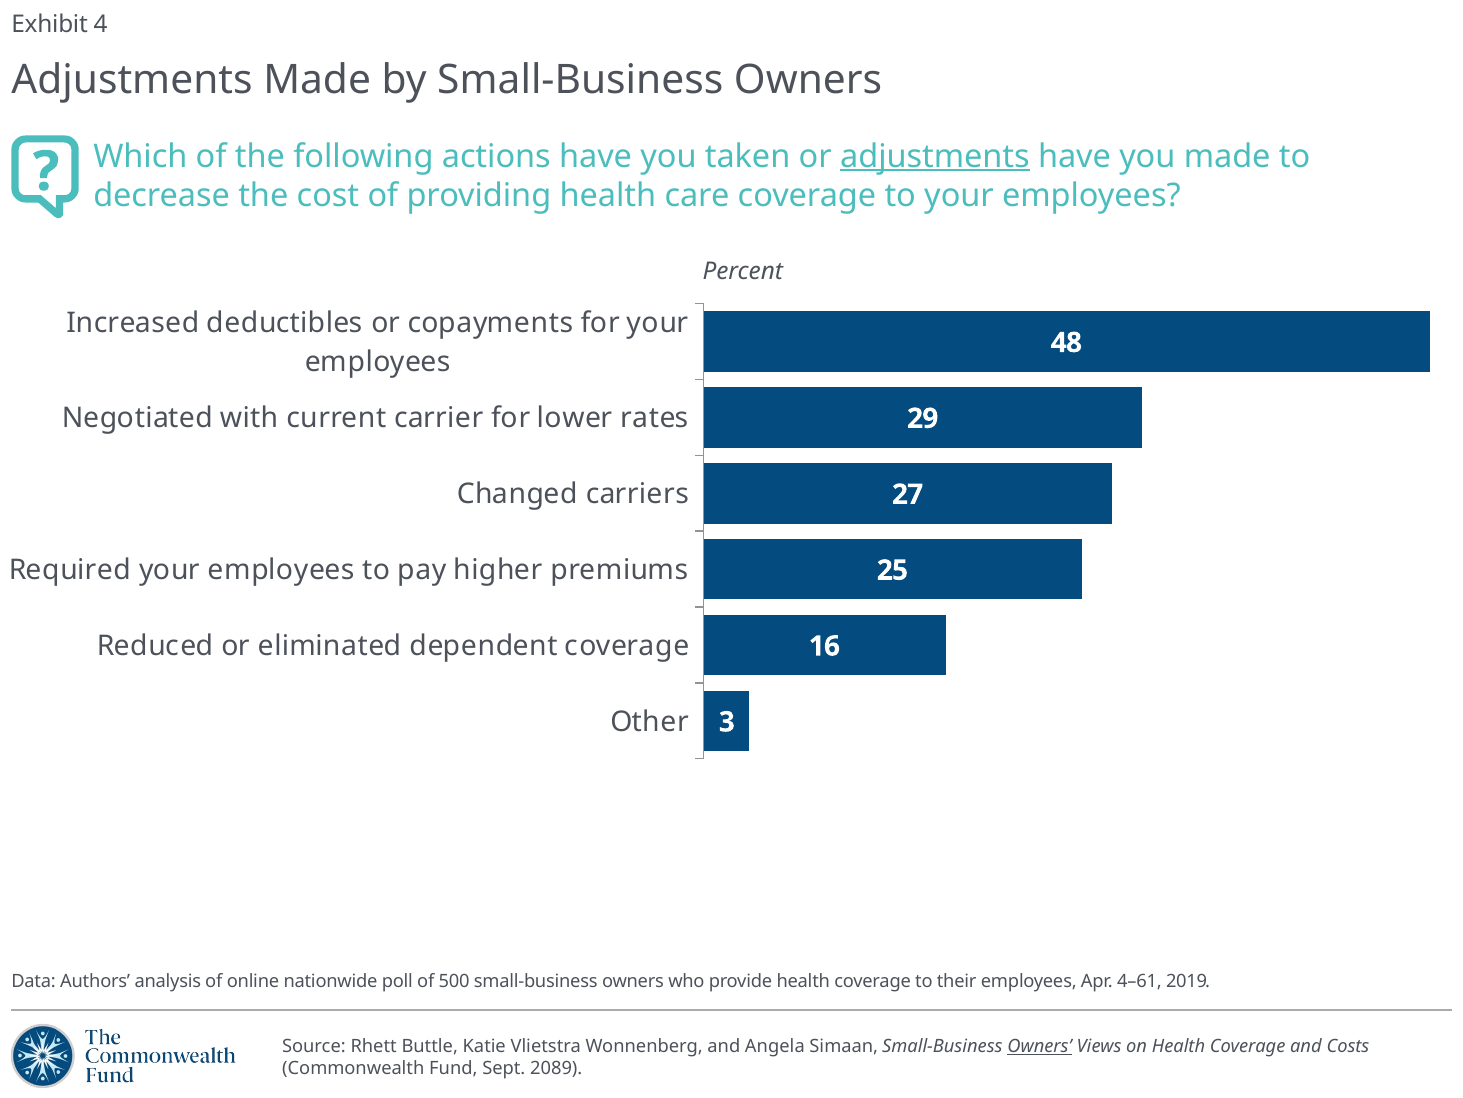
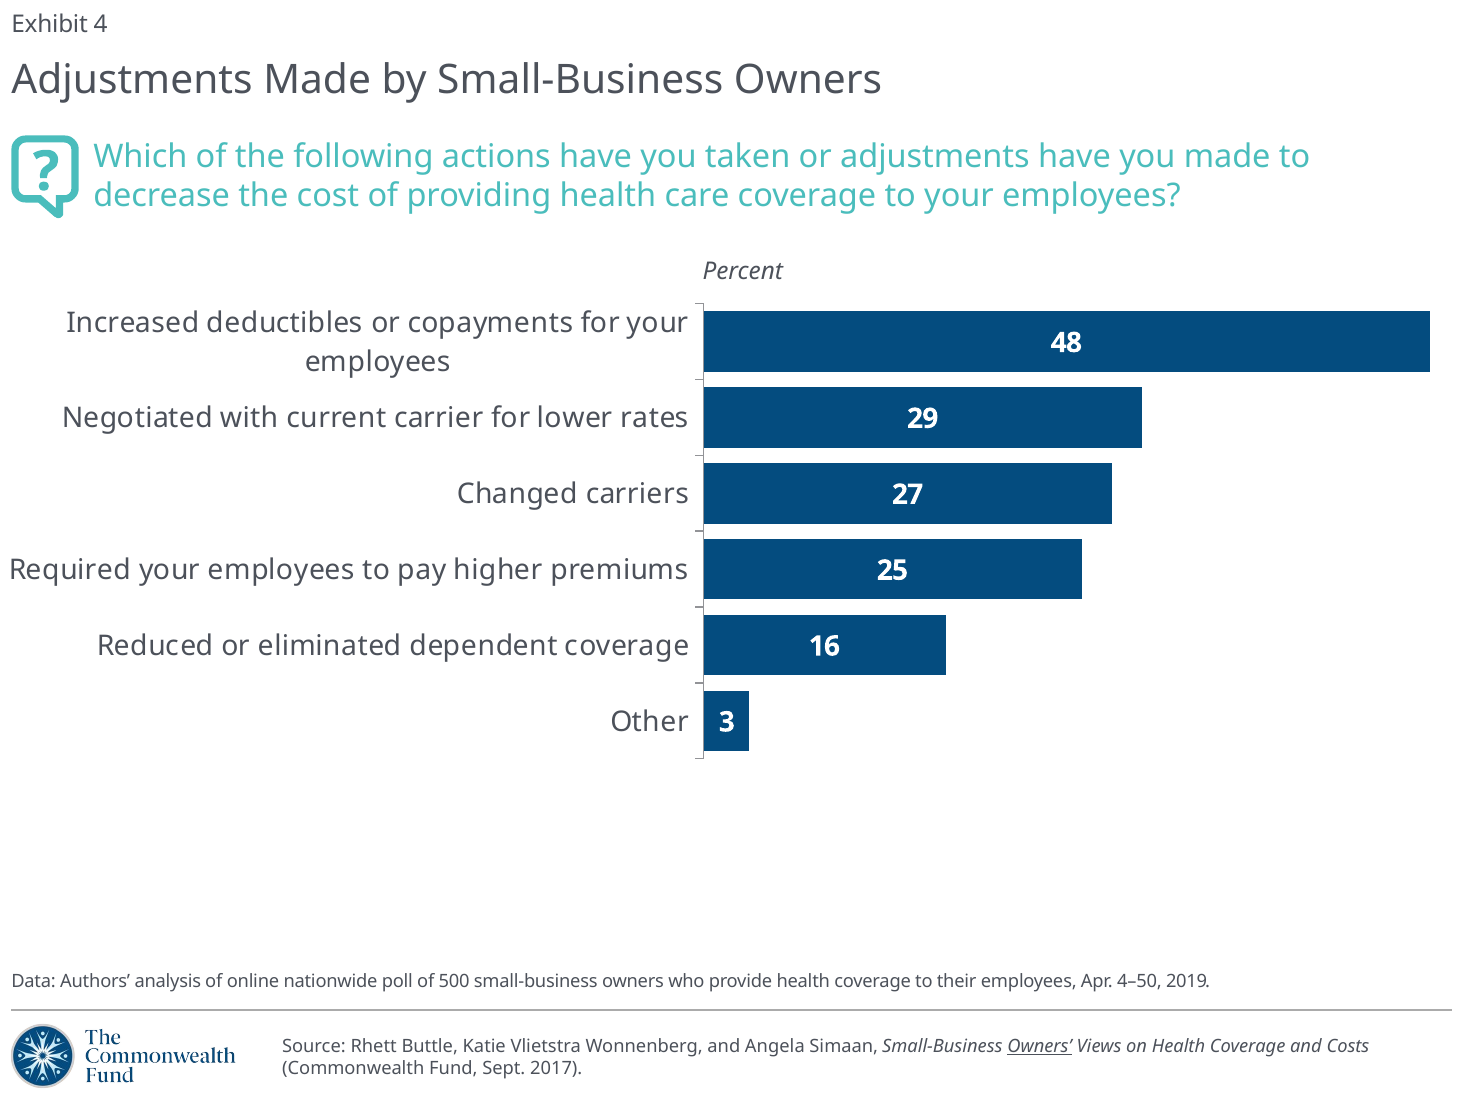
adjustments underline: present -> none (935, 156)
4–61: 4–61 -> 4–50 (1139, 981)
2089: 2089 -> 2017 (556, 1068)
